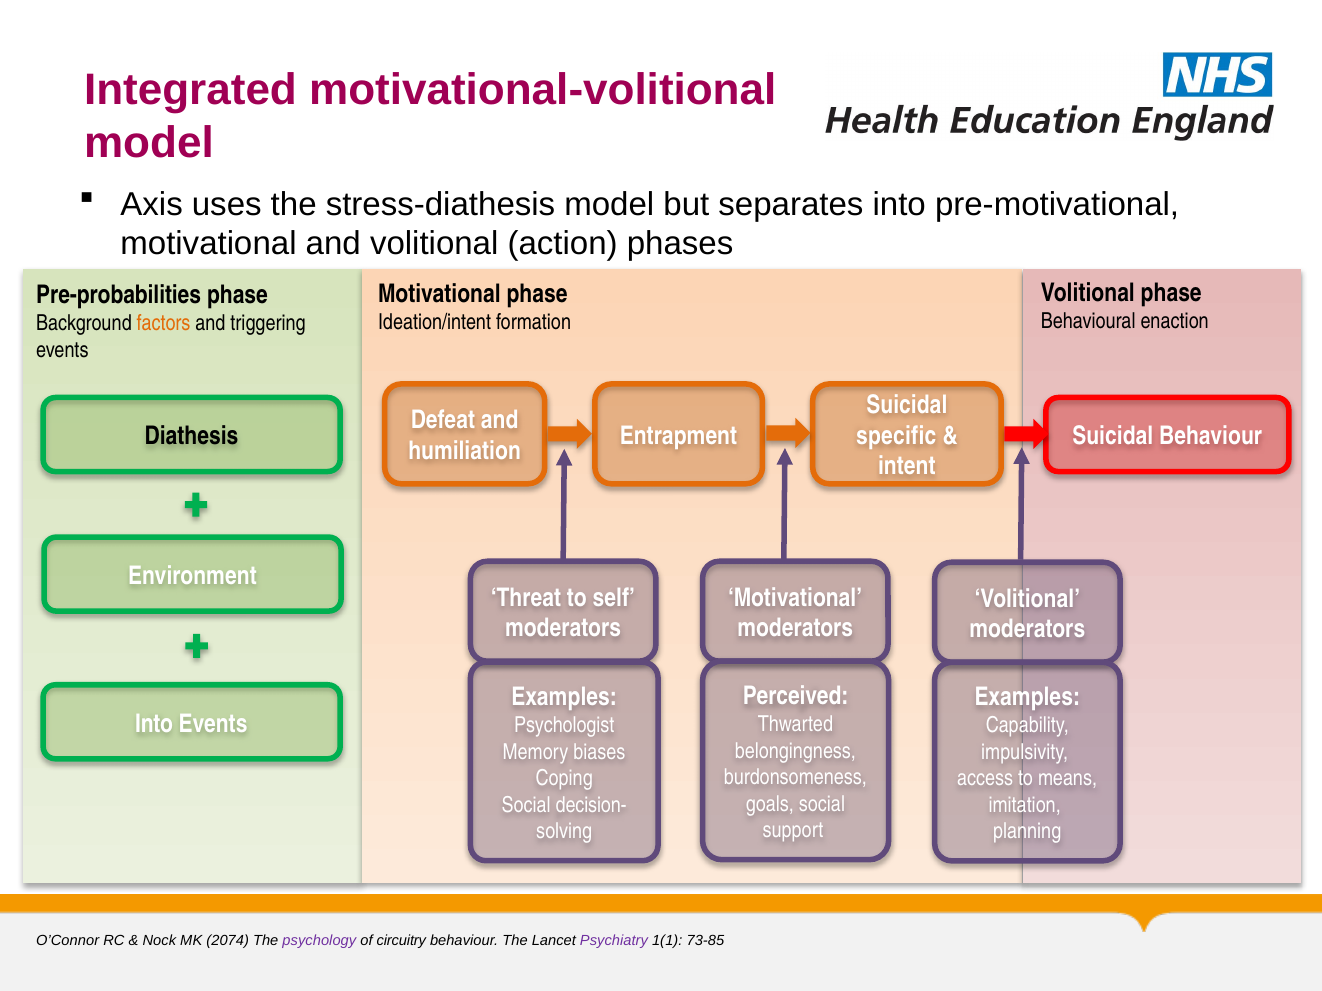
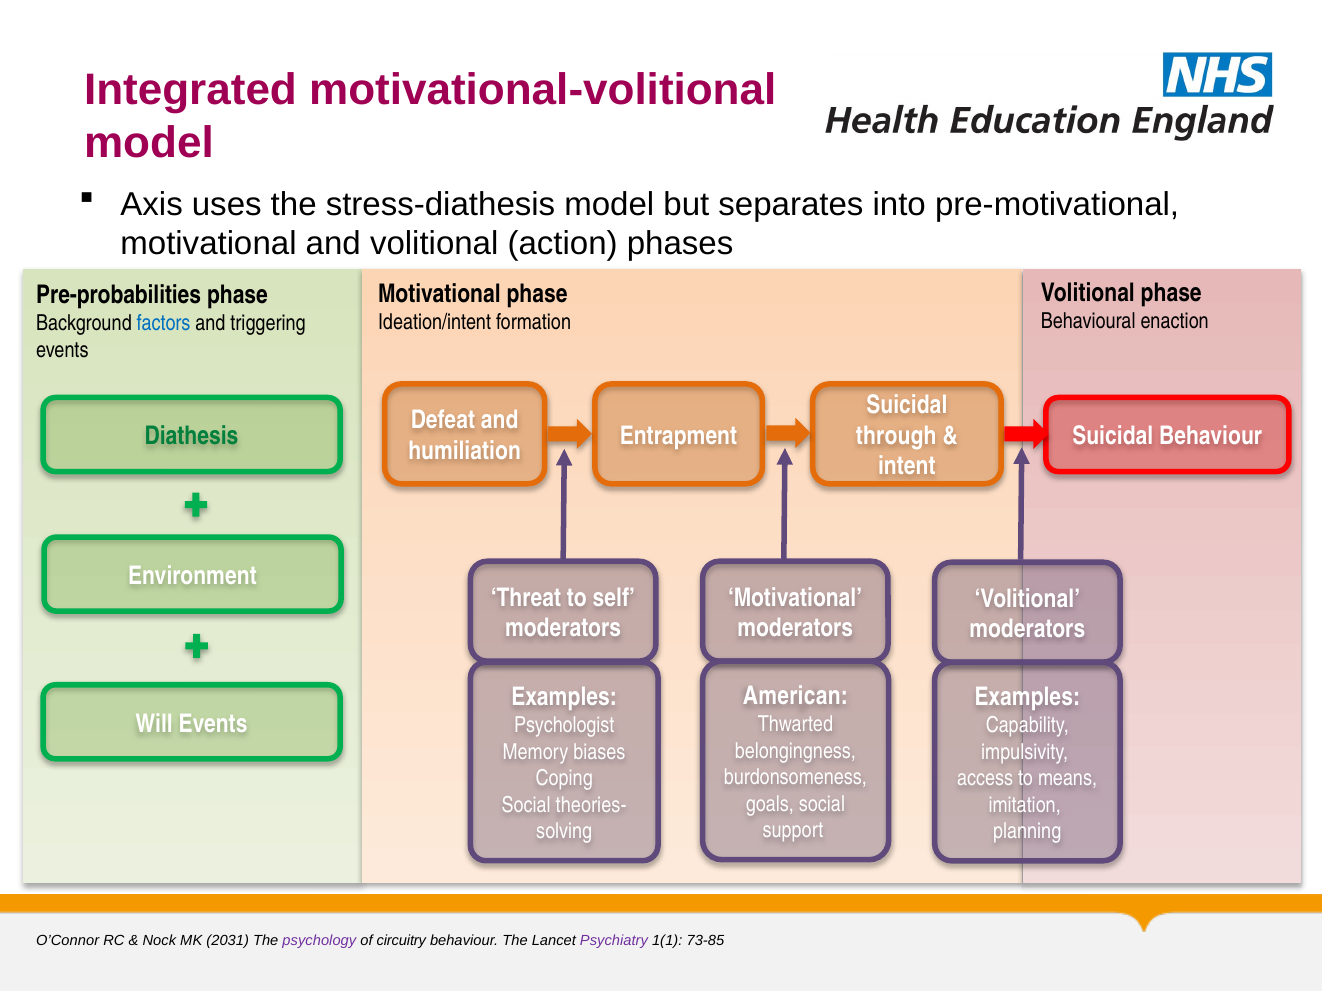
factors colour: orange -> blue (164, 324)
specific: specific -> through (896, 436)
Diathesis colour: black -> green (191, 437)
Perceived: Perceived -> American (795, 696)
Into: Into -> Will (154, 724)
decision-: decision- -> theories- (591, 805)
2074: 2074 -> 2031 (228, 941)
